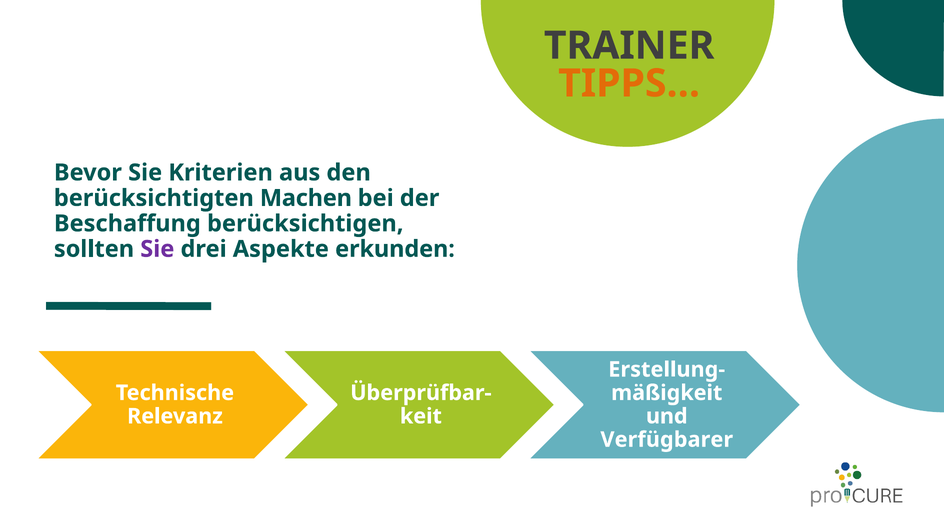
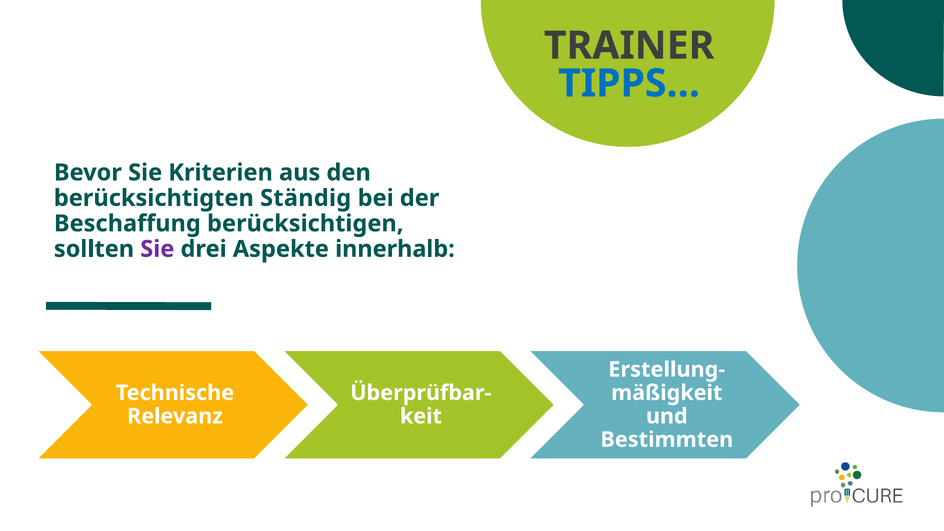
TIPPS… colour: orange -> blue (629, 83)
Machen: Machen -> Ständig (306, 198)
erkunden: erkunden -> innerhalb (395, 249)
Verfügbarer: Verfügbarer -> Bestimmten (667, 440)
